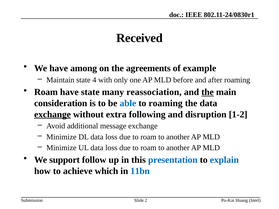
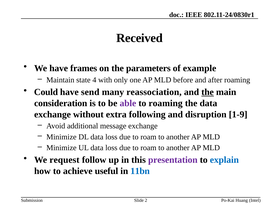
among: among -> frames (84, 68)
agreements: agreements -> parameters (148, 68)
Roam: Roam -> Could (46, 92)
have state: state -> send (90, 92)
able colour: blue -> purple (128, 103)
exchange underline: present -> none (52, 115)
1-2: 1-2 -> 1-9 (238, 115)
support: support -> request (64, 160)
presentation colour: blue -> purple (173, 160)
which: which -> useful (106, 171)
